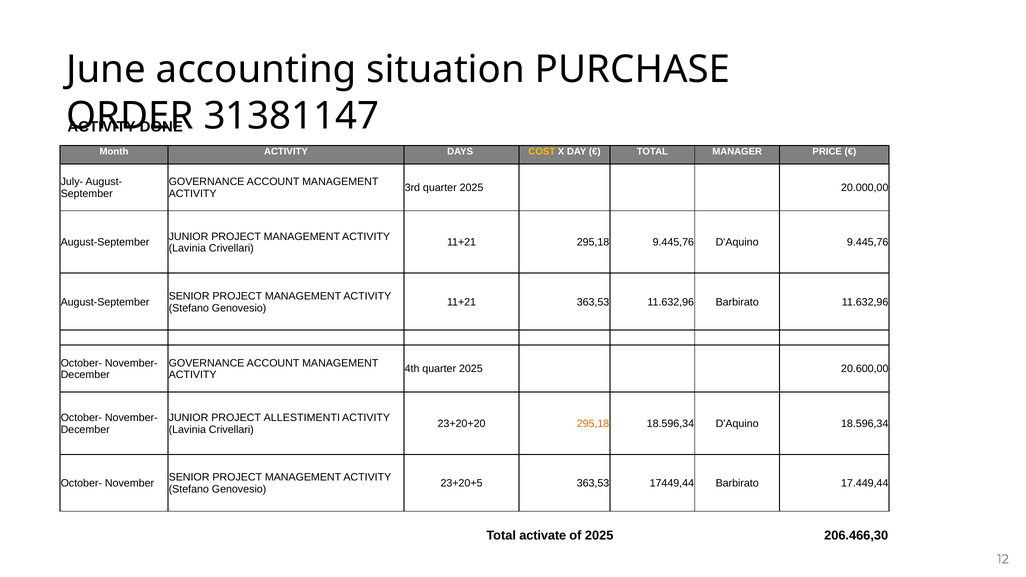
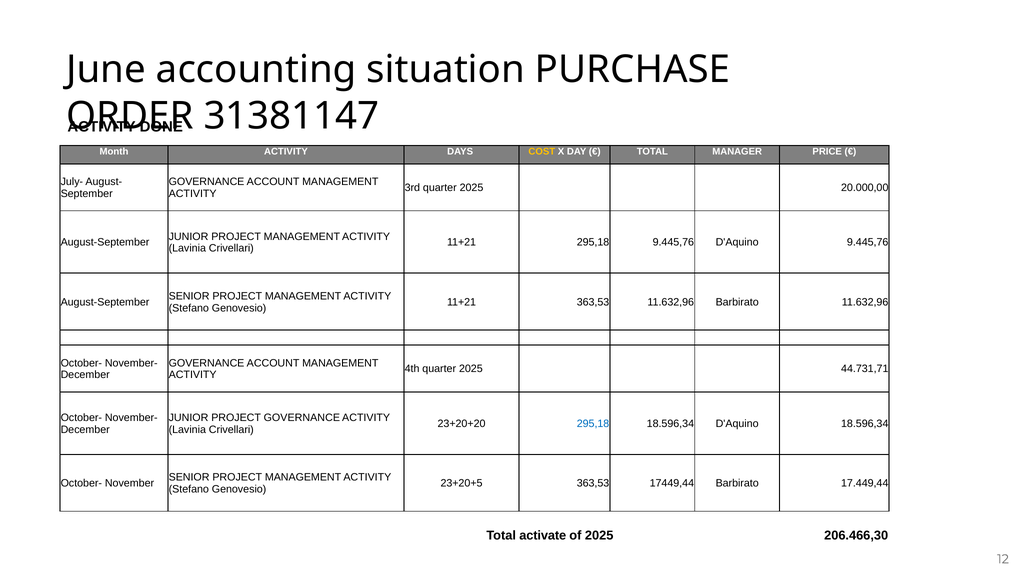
20.600,00: 20.600,00 -> 44.731,71 (865, 369)
PROJECT ALLESTIMENTI: ALLESTIMENTI -> GOVERNANCE (302, 418)
295,18 colour: orange -> blue (593, 424)
